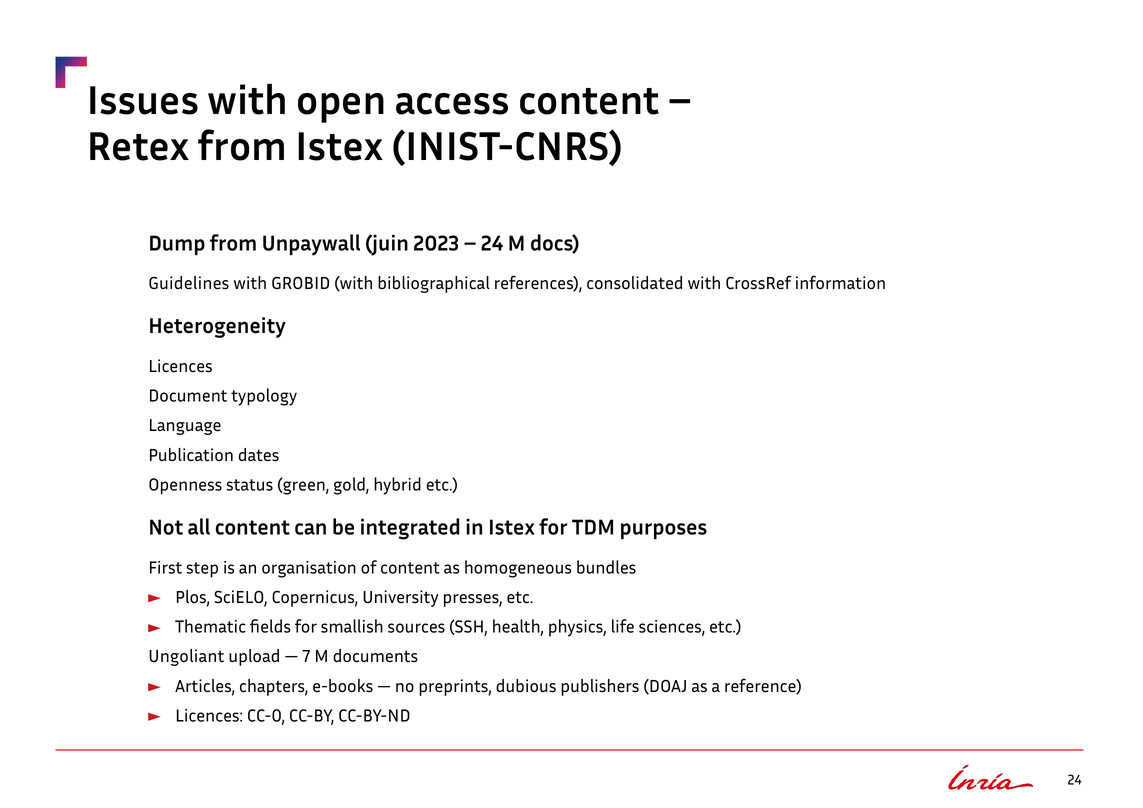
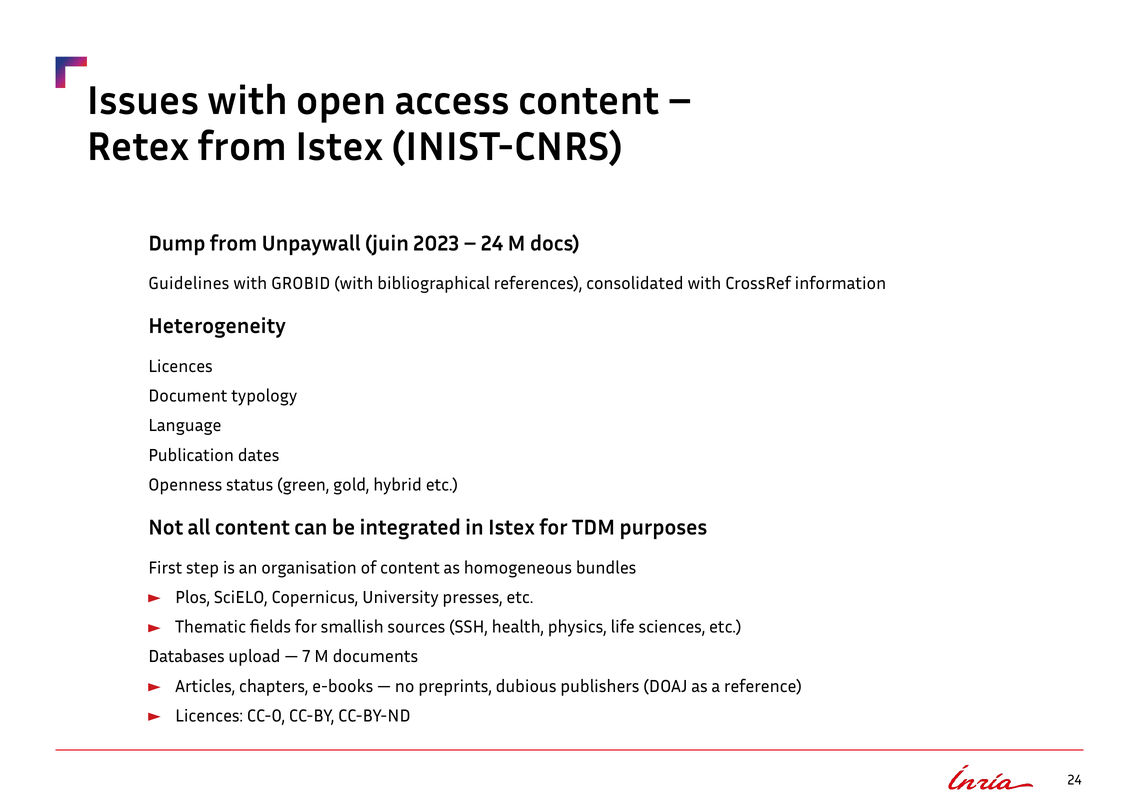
Ungoliant: Ungoliant -> Databases (186, 657)
